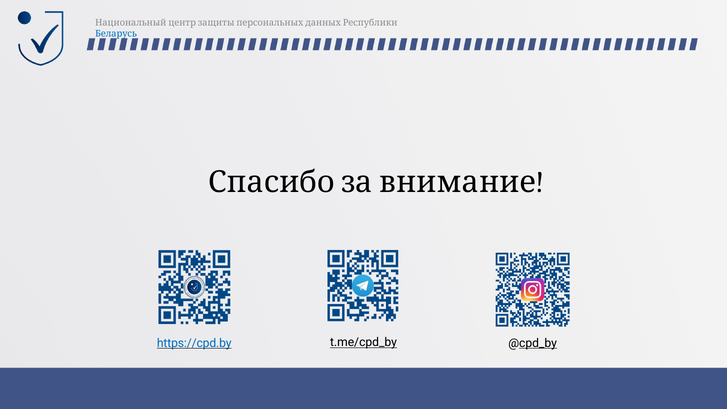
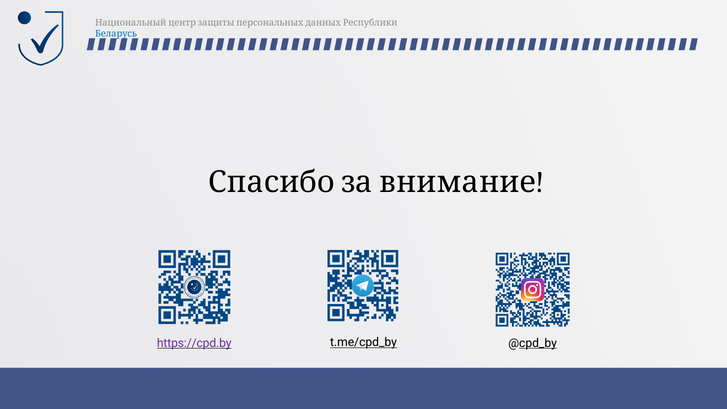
https://cpd.by colour: blue -> purple (194, 343)
